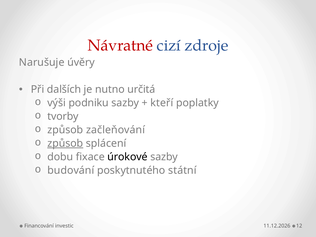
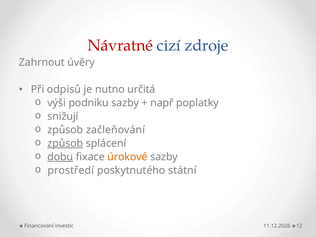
Narušuje: Narušuje -> Zahrnout (42, 63)
dalších: dalších -> odpisů (64, 89)
kteří: kteří -> např (162, 103)
tvorby: tvorby -> snižují (63, 116)
dobu underline: none -> present (60, 157)
úrokové colour: black -> orange (128, 157)
budování: budování -> prostředí (71, 170)
